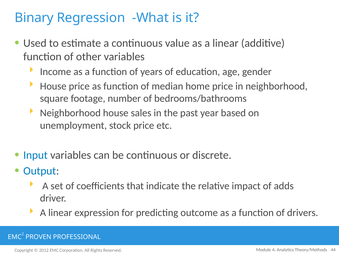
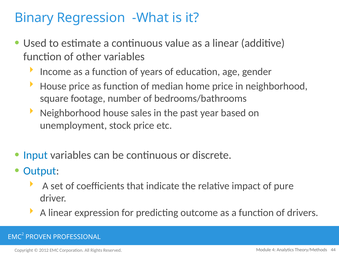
adds: adds -> pure (284, 186)
